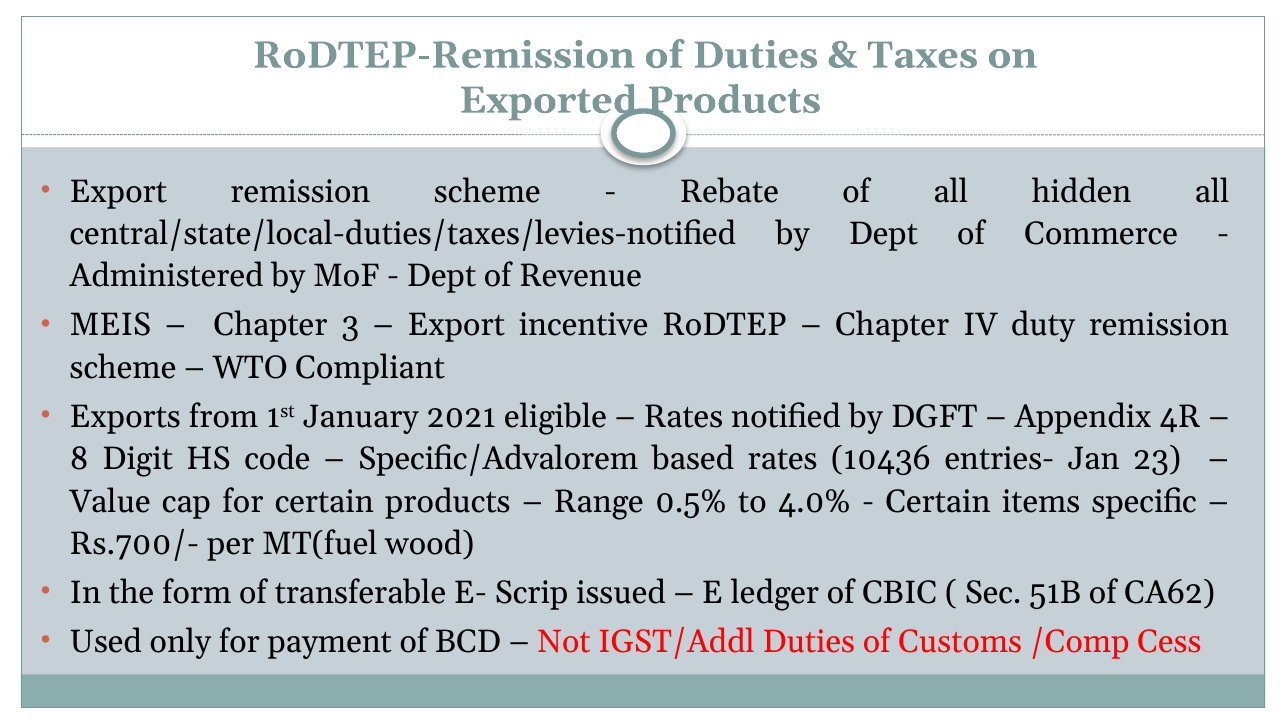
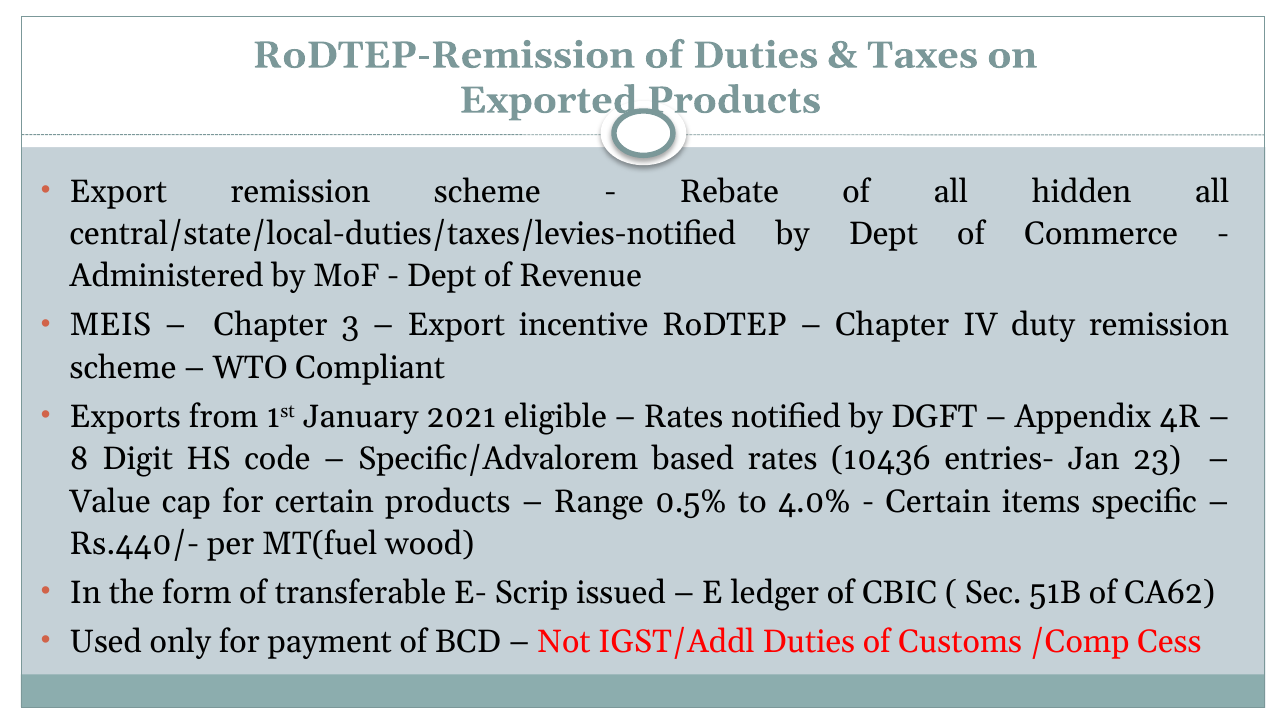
Rs.700/-: Rs.700/- -> Rs.440/- (134, 544)
